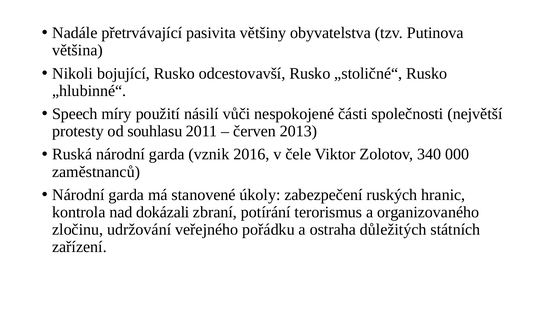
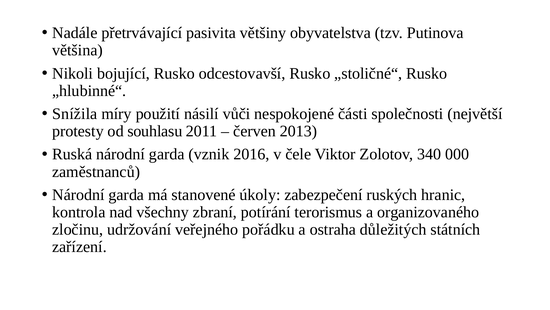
Speech: Speech -> Snížila (75, 114)
dokázali: dokázali -> všechny (163, 212)
